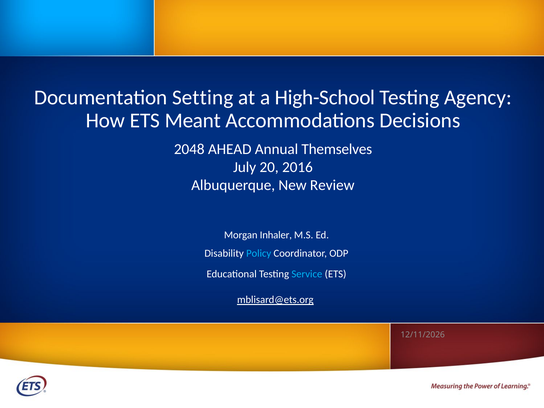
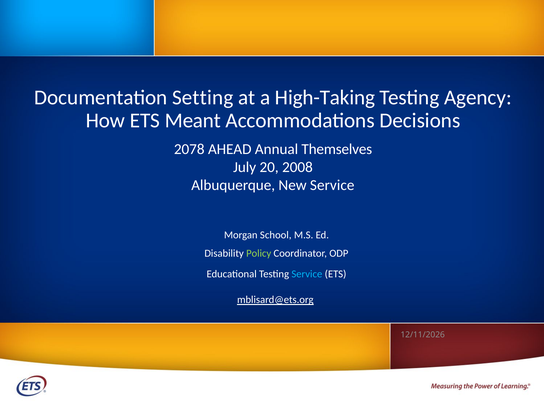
High-School: High-School -> High-Taking (325, 98)
2048: 2048 -> 2078 (189, 149)
2016: 2016 -> 2008 (297, 167)
New Review: Review -> Service (332, 185)
Inhaler: Inhaler -> School (276, 235)
Policy colour: light blue -> light green (259, 253)
